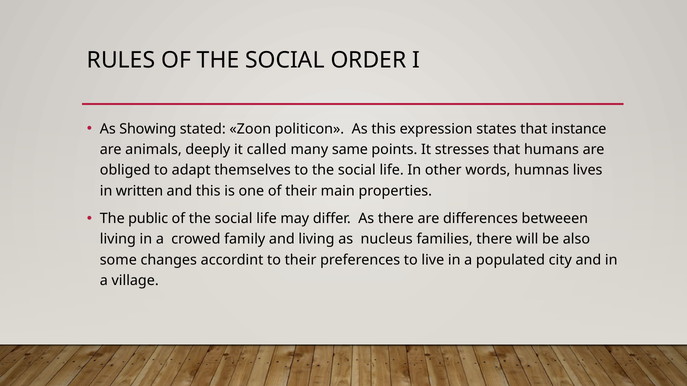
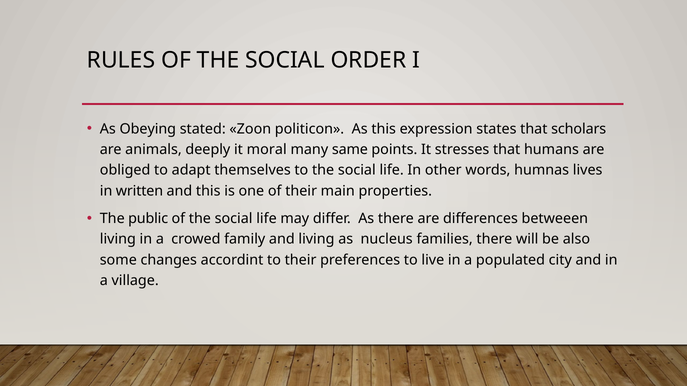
Showing: Showing -> Obeying (148, 129)
instance: instance -> scholars (579, 129)
called: called -> moral (267, 150)
